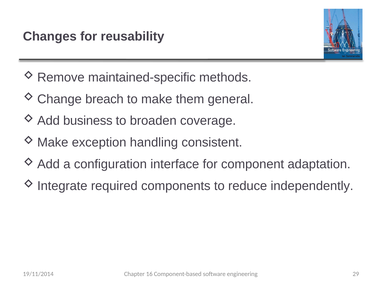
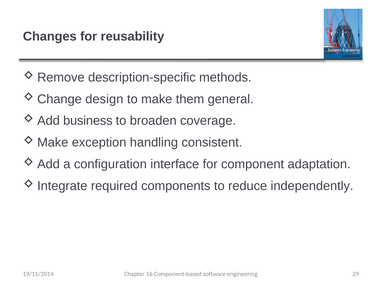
maintained-specific: maintained-specific -> description-specific (142, 77)
breach: breach -> design (104, 99)
